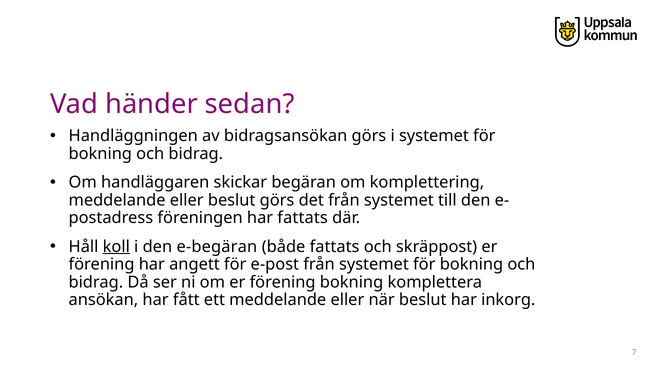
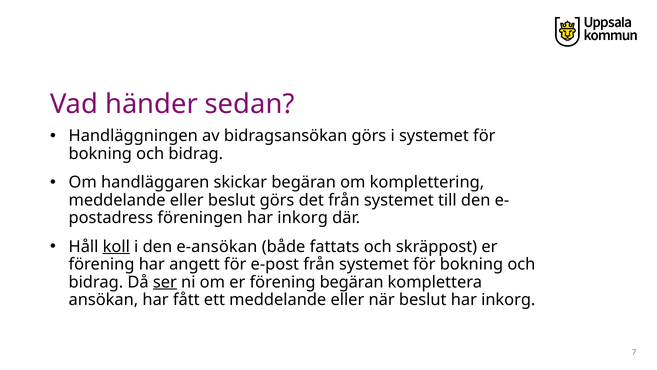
föreningen har fattats: fattats -> inkorg (303, 218)
e-begäran: e-begäran -> e-ansökan (217, 246)
ser underline: none -> present (165, 282)
förening bokning: bokning -> begäran (352, 282)
